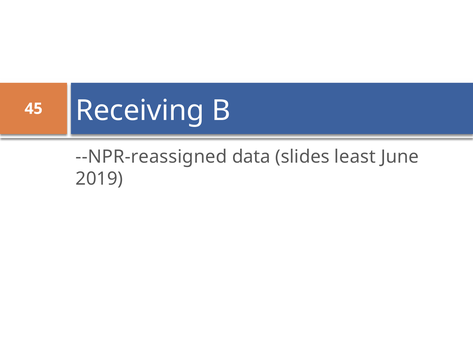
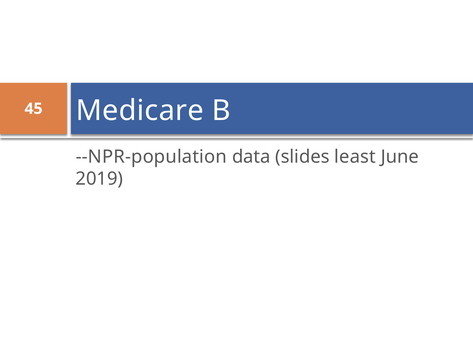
Receiving: Receiving -> Medicare (140, 110)
--NPR-reassigned: --NPR-reassigned -> --NPR-population (151, 157)
